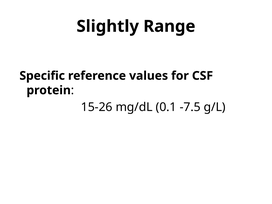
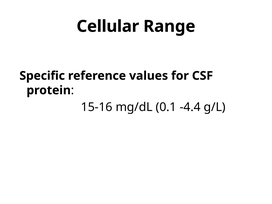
Slightly: Slightly -> Cellular (108, 26)
15-26: 15-26 -> 15-16 (97, 107)
-7.5: -7.5 -> -4.4 (190, 107)
